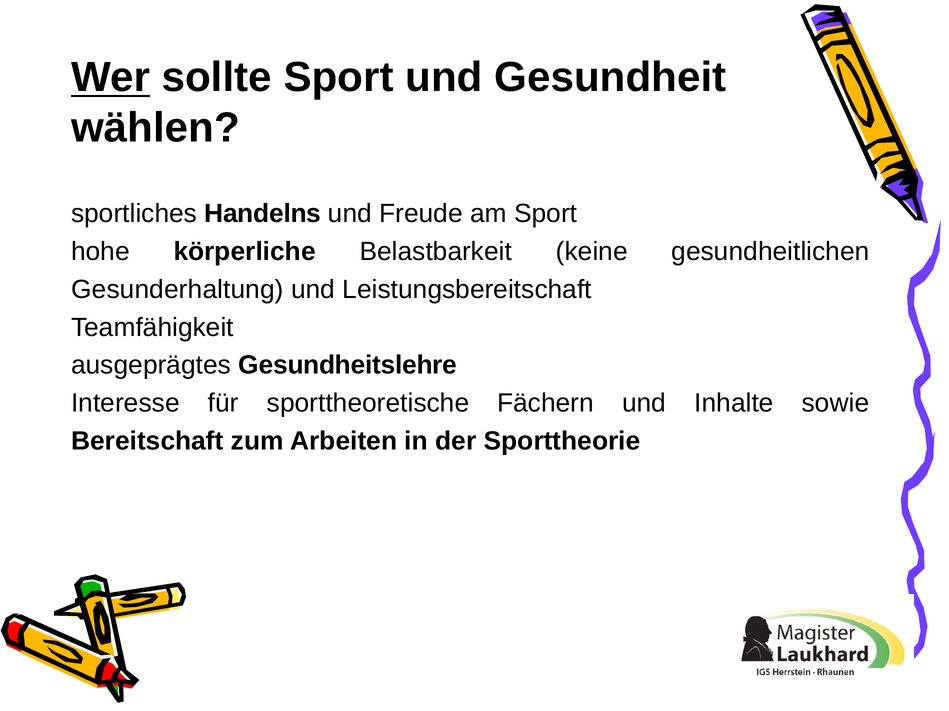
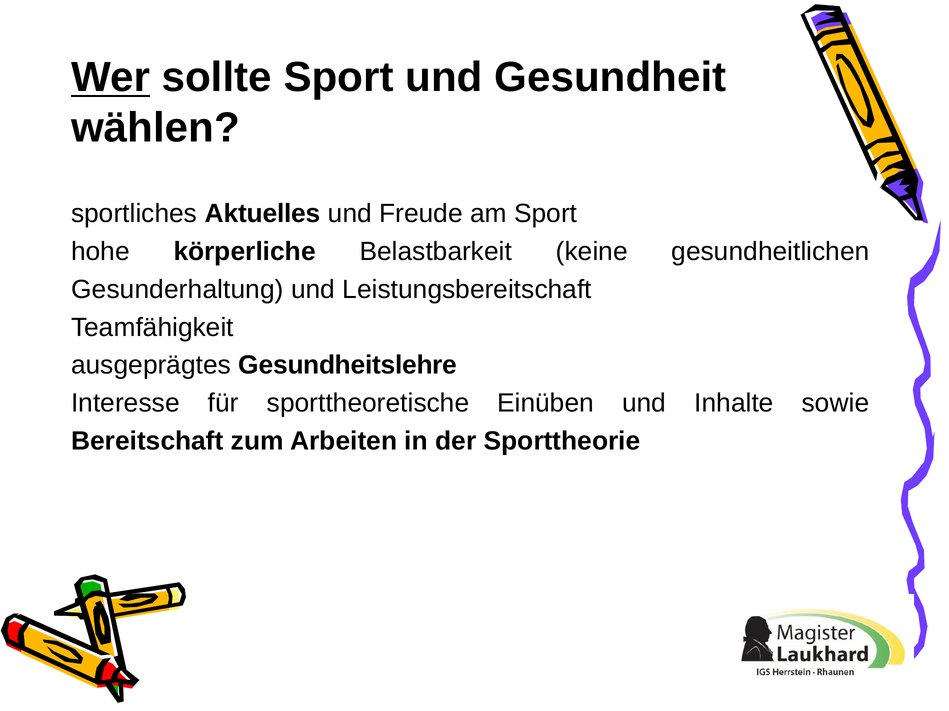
Handelns: Handelns -> Aktuelles (263, 214)
Fächern: Fächern -> Einüben (546, 404)
